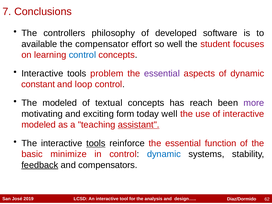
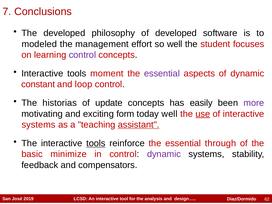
The controllers: controllers -> developed (64, 33)
available: available -> modeled (39, 44)
compensator: compensator -> management (102, 44)
control colour: blue -> purple (82, 55)
problem: problem -> moment (107, 73)
The modeled: modeled -> historias (60, 103)
textual: textual -> update (109, 103)
reach: reach -> easily (201, 103)
use underline: none -> present (203, 114)
modeled: modeled -> systems (39, 125)
function: function -> through (221, 143)
dynamic colour: blue -> purple (164, 154)
feedback underline: present -> none (40, 165)
